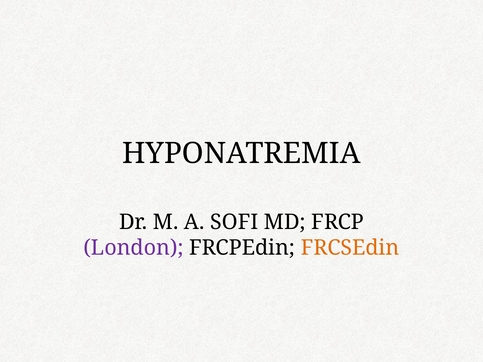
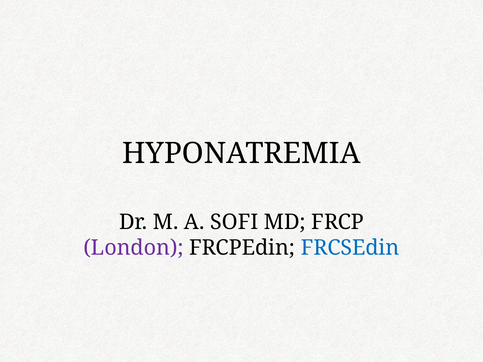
FRCSEdin colour: orange -> blue (350, 248)
